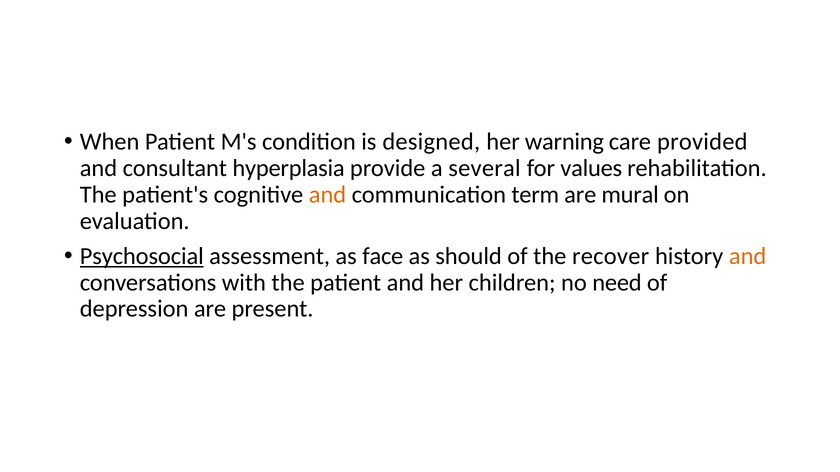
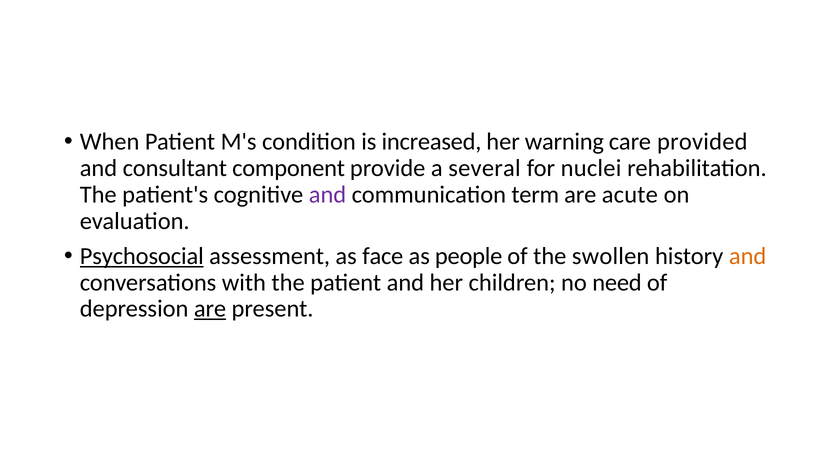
designed: designed -> increased (431, 142)
hyperplasia: hyperplasia -> component (289, 168)
values: values -> nuclei (591, 168)
and colour: orange -> purple (328, 195)
mural: mural -> acute (630, 195)
should: should -> people (469, 256)
recover: recover -> swollen (611, 256)
are underline: none -> present (210, 309)
